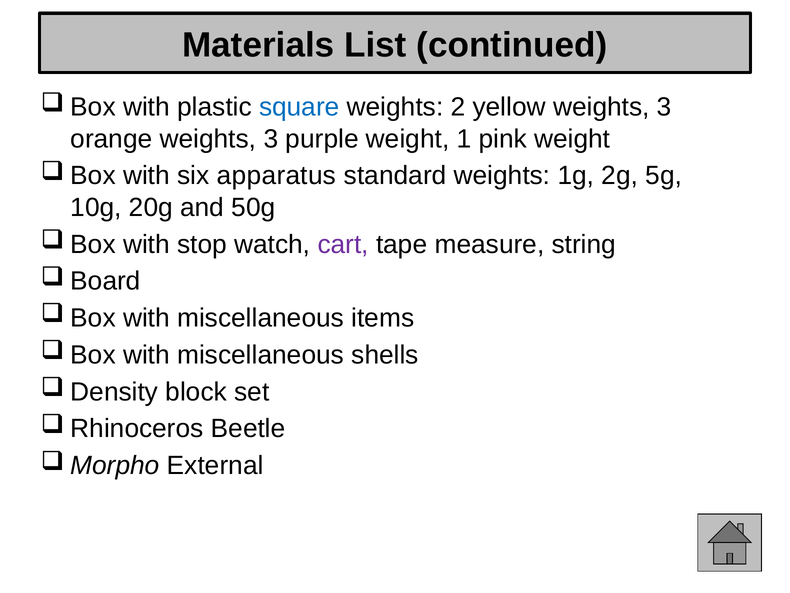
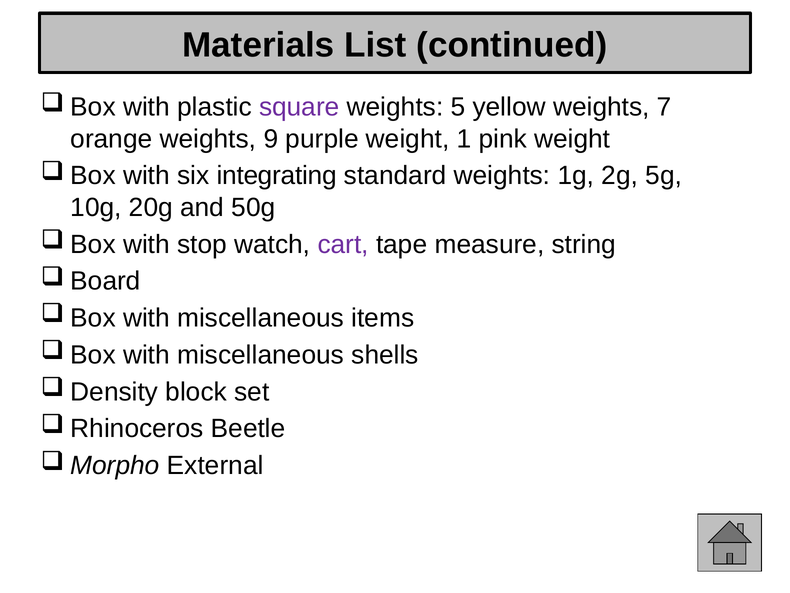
square colour: blue -> purple (299, 107)
weights 2: 2 -> 5 (458, 107)
yellow weights 3: 3 -> 7 (664, 107)
orange weights 3: 3 -> 9 (271, 139)
apparatus: apparatus -> integrating (277, 176)
